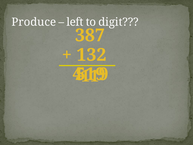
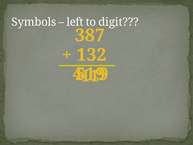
Produce: Produce -> Symbols (34, 22)
